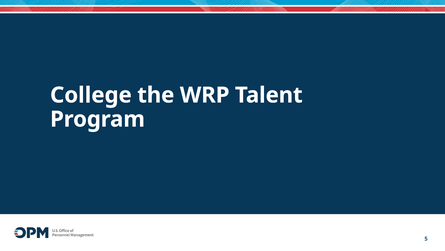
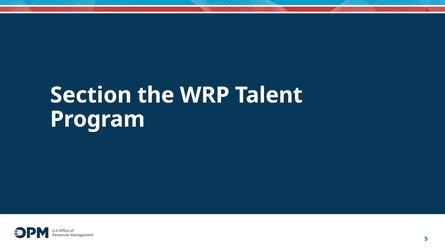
College: College -> Section (91, 95)
